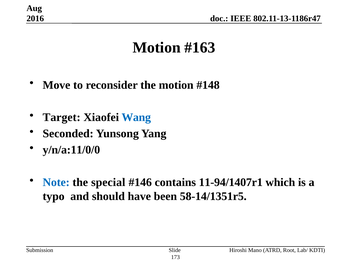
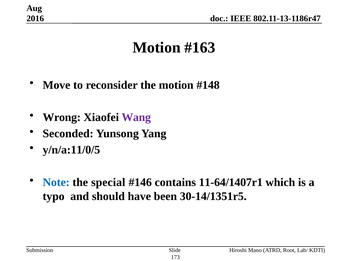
Target: Target -> Wrong (62, 117)
Wang colour: blue -> purple (136, 117)
y/n/a:11/0/0: y/n/a:11/0/0 -> y/n/a:11/0/5 (71, 150)
11-94/1407r1: 11-94/1407r1 -> 11-64/1407r1 (231, 182)
58-14/1351r5: 58-14/1351r5 -> 30-14/1351r5 (213, 196)
